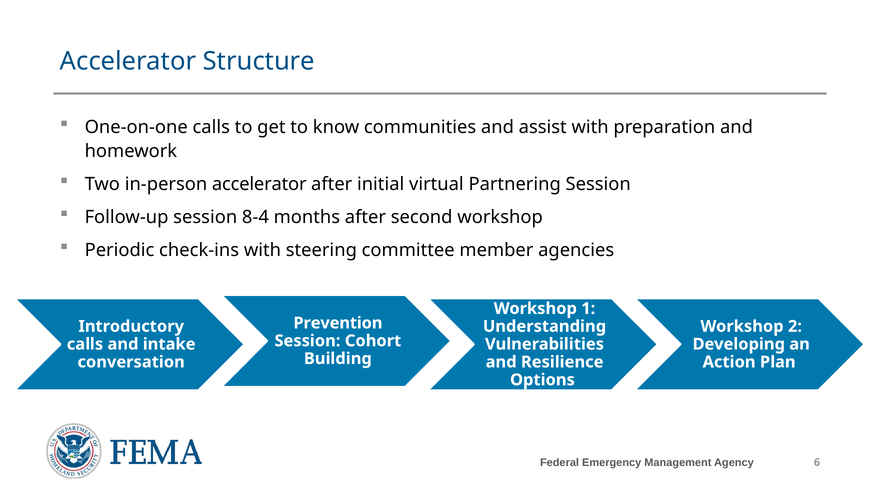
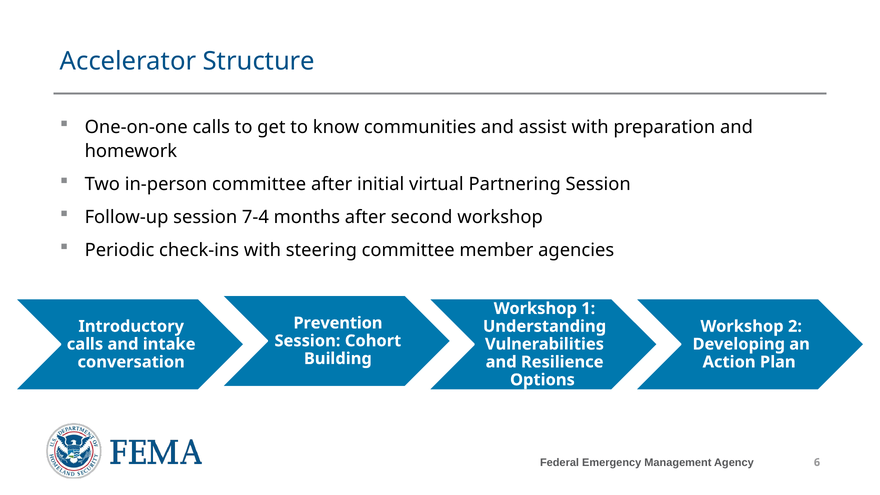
in-person accelerator: accelerator -> committee (259, 184)
8-4: 8-4 -> 7-4 (255, 217)
